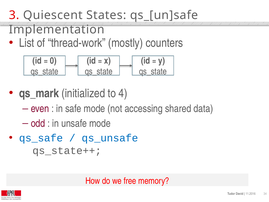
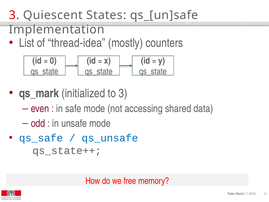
thread-work: thread-work -> thread-idea (77, 43)
to 4: 4 -> 3 (123, 93)
